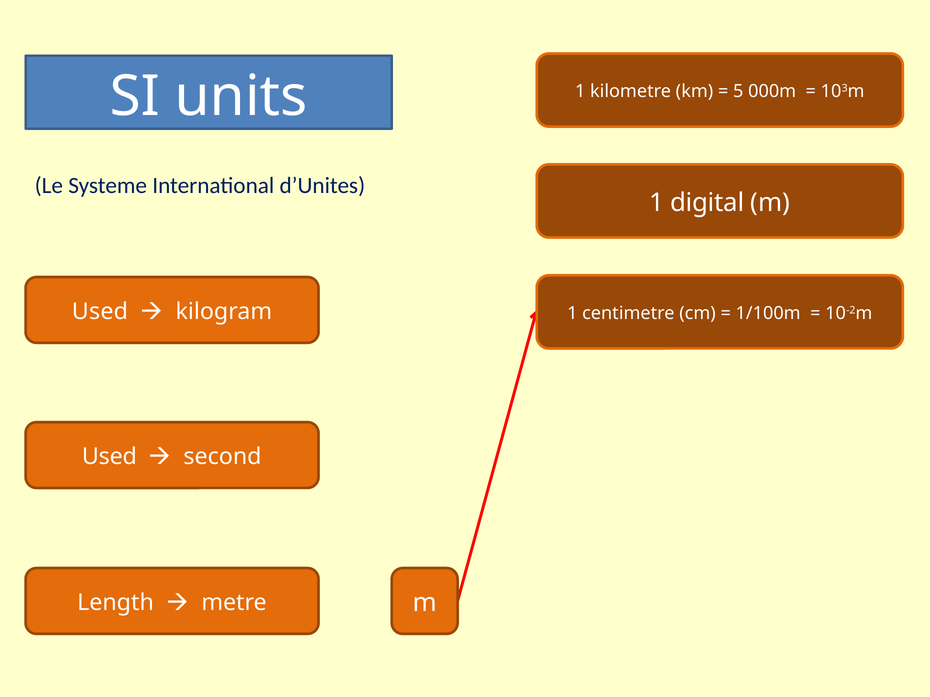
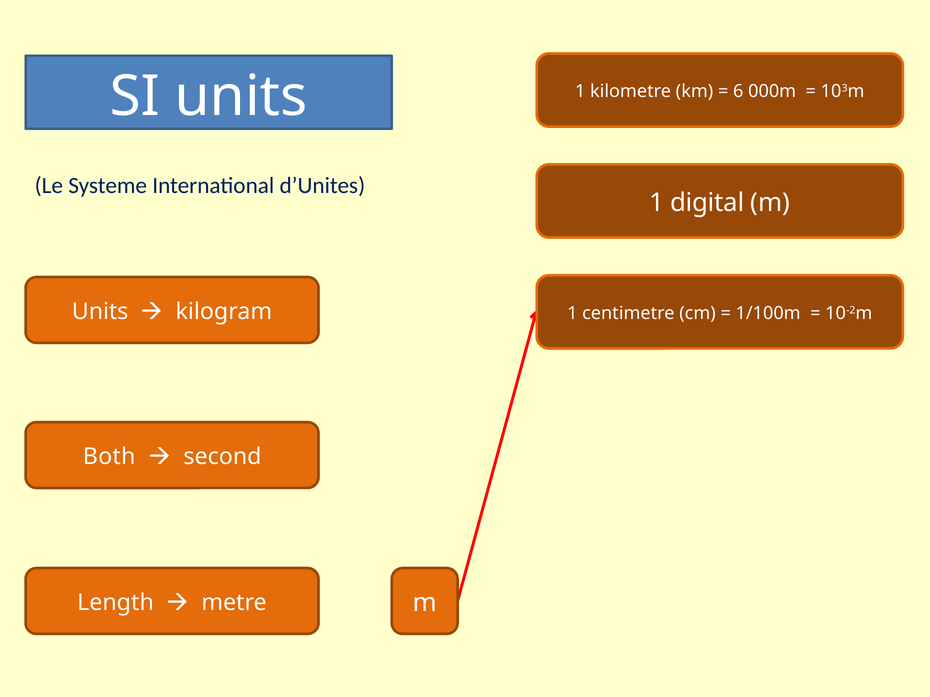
5: 5 -> 6 (738, 91)
Used: Used -> Units (100, 312)
Used: Used -> Both (109, 457)
